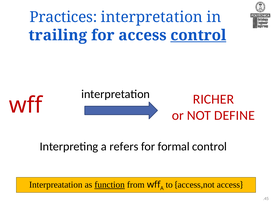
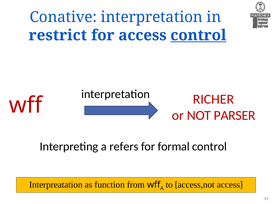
Practices: Practices -> Conative (63, 17)
trailing: trailing -> restrict (58, 35)
DEFINE: DEFINE -> PARSER (235, 115)
function underline: present -> none (110, 185)
